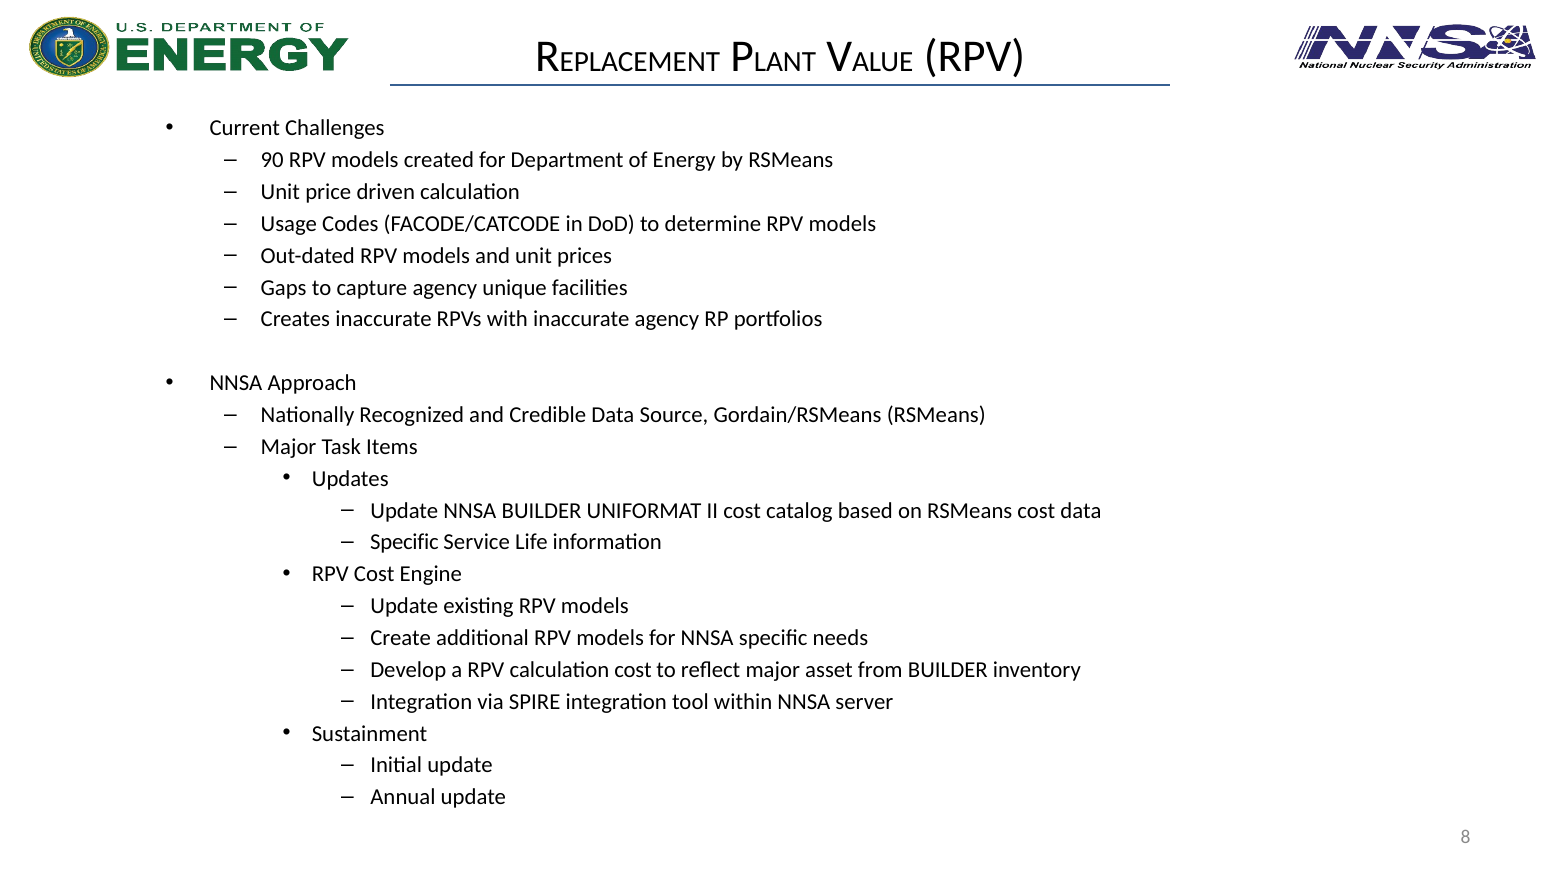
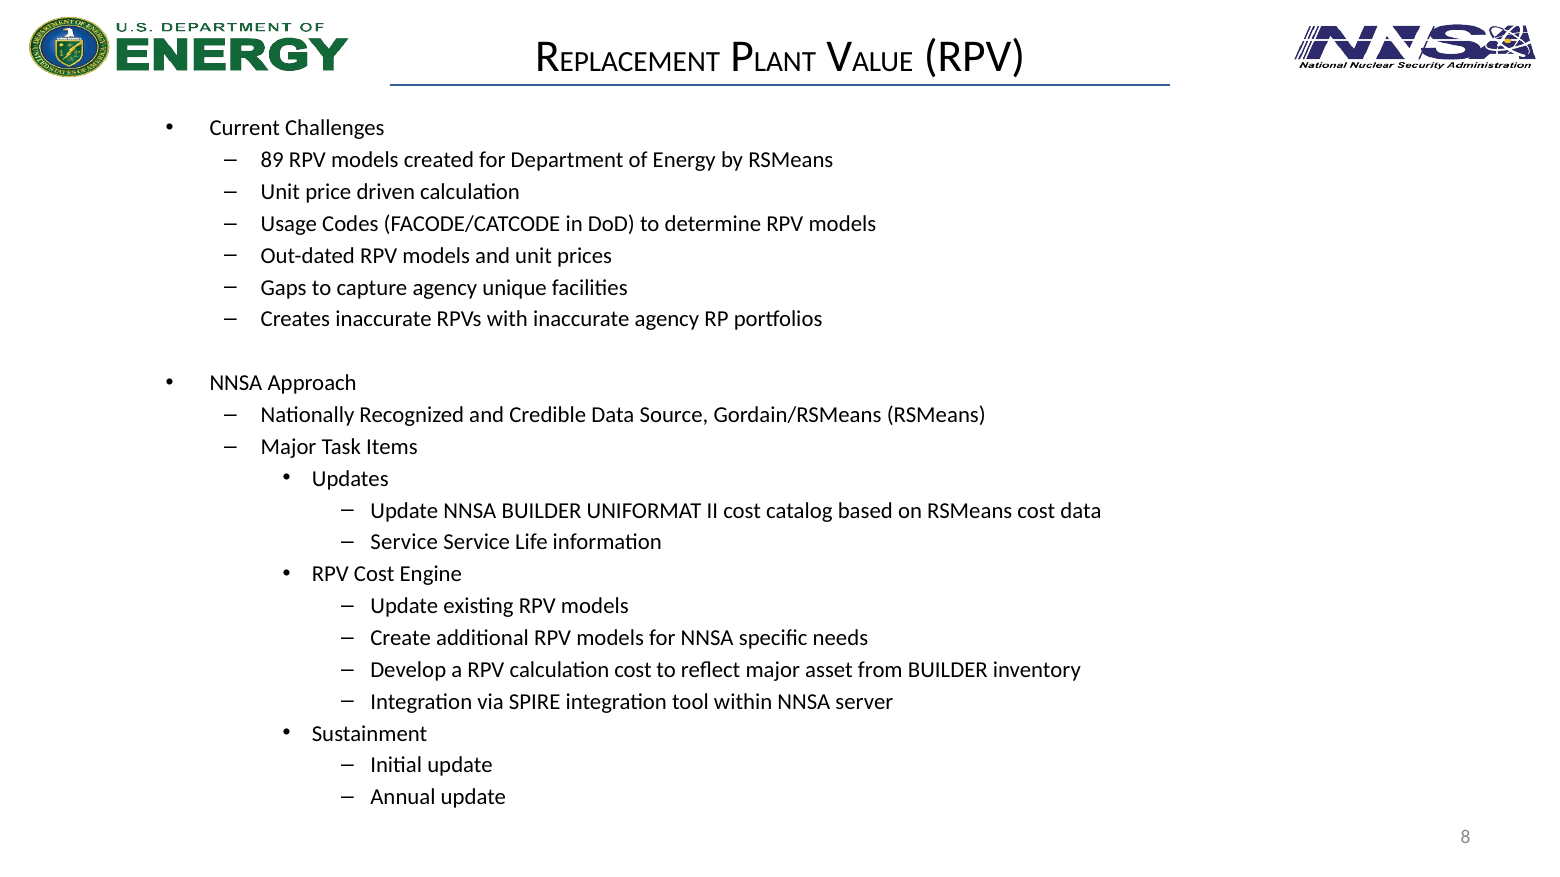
90: 90 -> 89 (272, 160)
Specific: Specific -> Service (404, 543)
